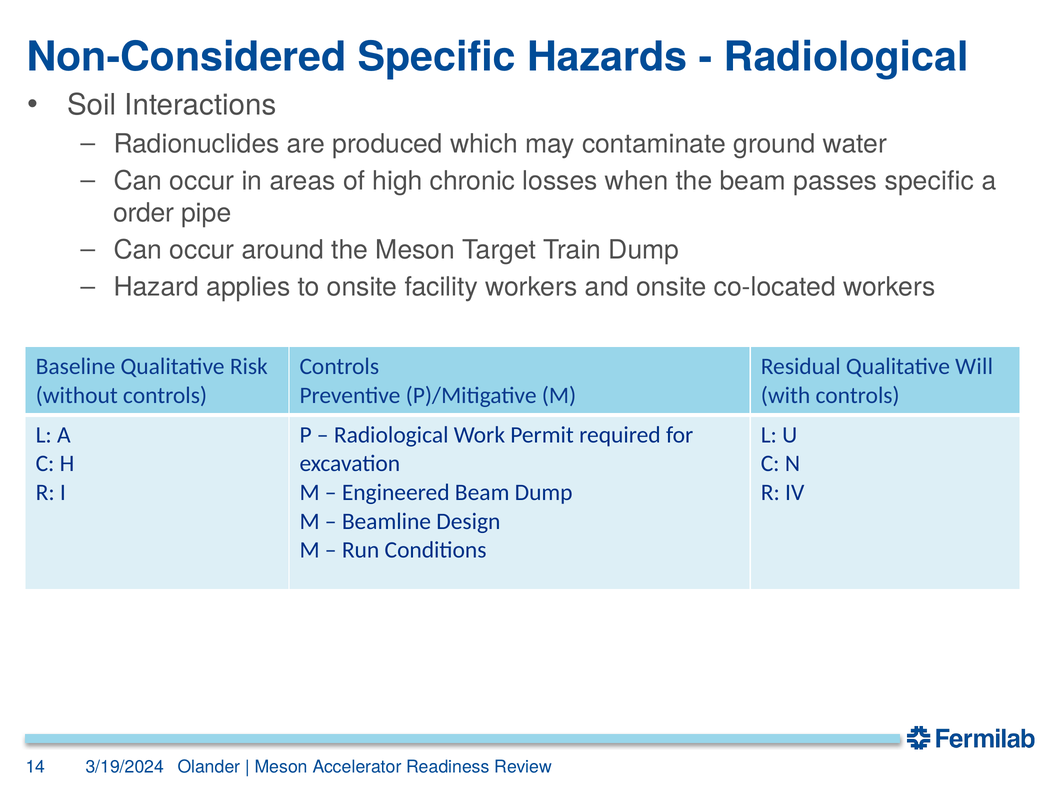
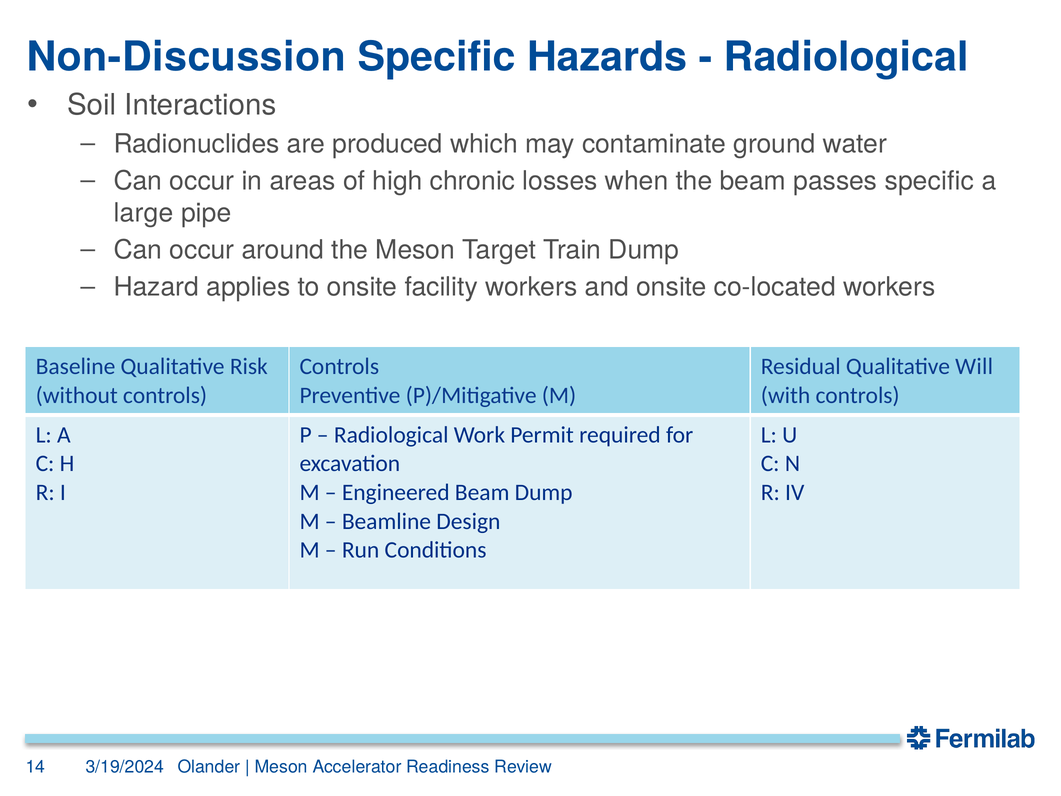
Non-Considered: Non-Considered -> Non-Discussion (186, 57)
order: order -> large (144, 213)
